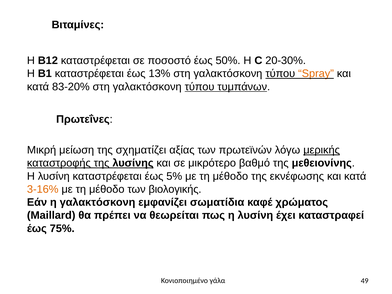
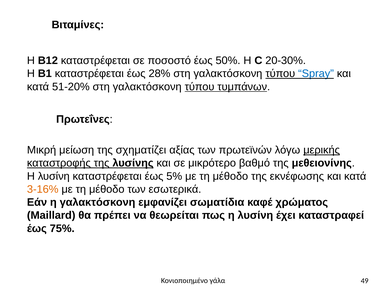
13%: 13% -> 28% (159, 74)
Spray colour: orange -> blue (316, 74)
83-20%: 83-20% -> 51-20% (71, 87)
βιολογικής: βιολογικής -> εσωτερικά (175, 189)
